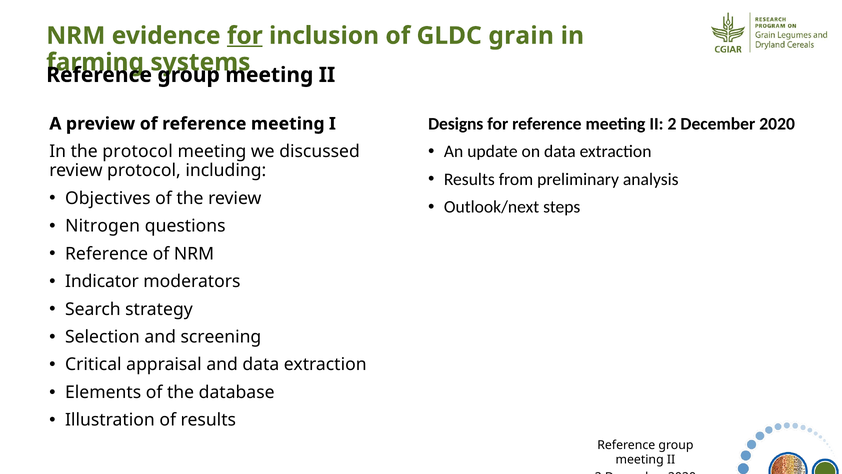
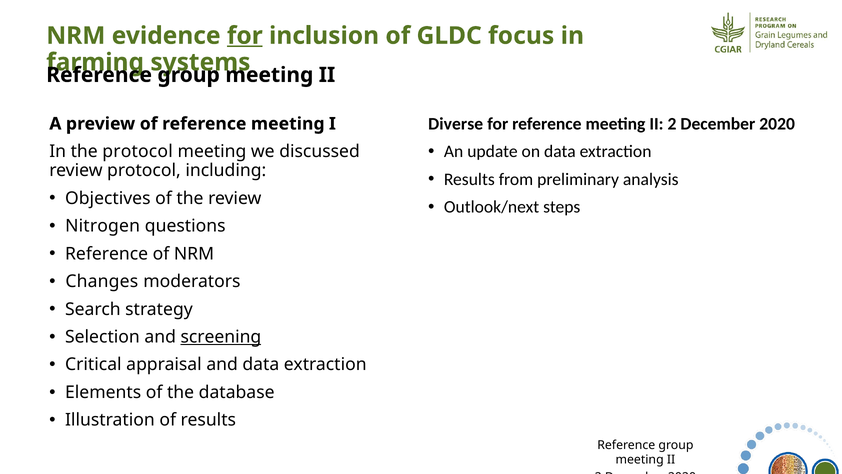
grain: grain -> focus (521, 36)
Designs: Designs -> Diverse (456, 124)
Indicator: Indicator -> Changes (102, 281)
screening underline: none -> present (221, 337)
